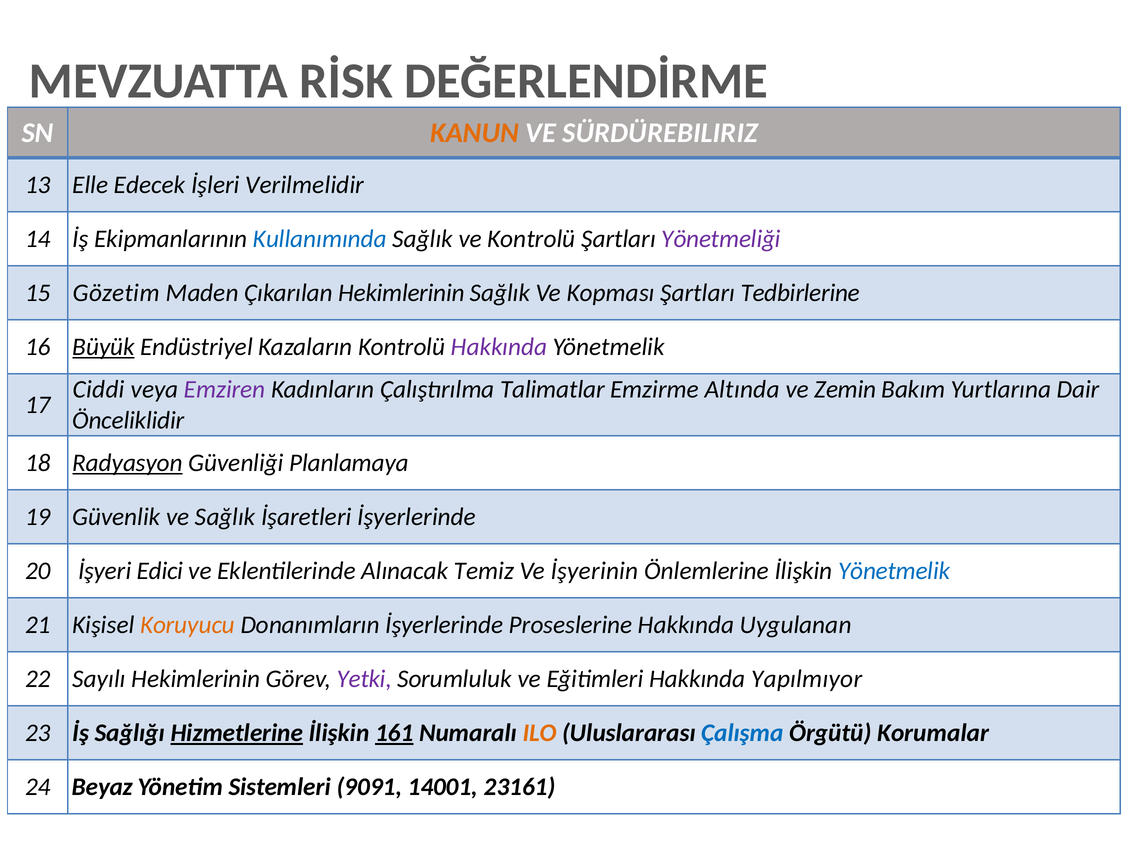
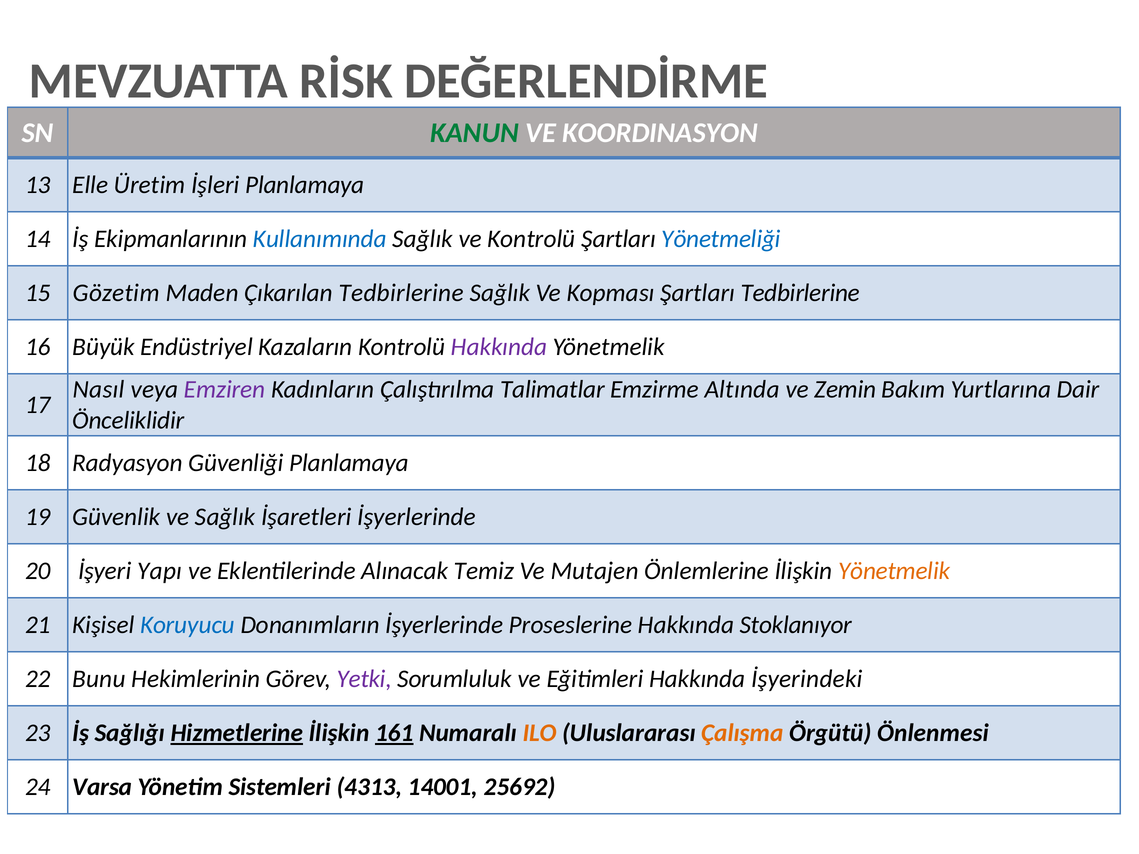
KANUN colour: orange -> green (475, 133)
SÜRDÜREBILIRIZ: SÜRDÜREBILIRIZ -> KOORDINASYON (660, 133)
Edecek: Edecek -> Üretim (150, 185)
İşleri Verilmelidir: Verilmelidir -> Planlamaya (305, 185)
Yönetmeliği colour: purple -> blue (721, 239)
Çıkarılan Hekimlerinin: Hekimlerinin -> Tedbirlerine (401, 293)
Büyük underline: present -> none (104, 347)
Ciddi: Ciddi -> Nasıl (99, 390)
Radyasyon underline: present -> none (128, 463)
Edici: Edici -> Yapı (160, 571)
İşyerinin: İşyerinin -> Mutajen (595, 571)
Yönetmelik colour: blue -> orange (894, 571)
Koruyucu colour: orange -> blue (187, 625)
Uygulanan: Uygulanan -> Stoklanıyor (796, 625)
Sayılı: Sayılı -> Bunu (99, 679)
Yapılmıyor: Yapılmıyor -> İşyerindeki (807, 679)
Çalışma colour: blue -> orange (742, 733)
Korumalar: Korumalar -> Önlenmesi (933, 733)
Beyaz: Beyaz -> Varsa (102, 787)
9091: 9091 -> 4313 (369, 787)
23161: 23161 -> 25692 (520, 787)
